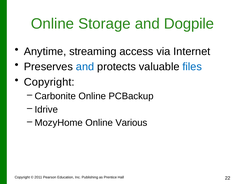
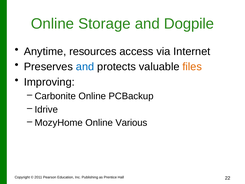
streaming: streaming -> resources (93, 51)
files colour: blue -> orange (192, 67)
Copyright: Copyright -> Improving (49, 82)
